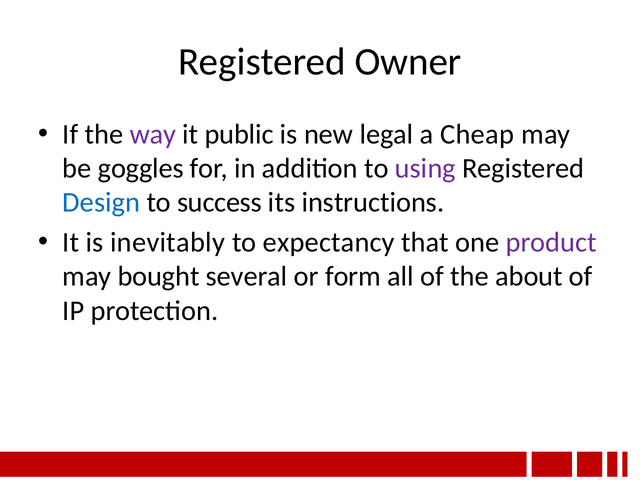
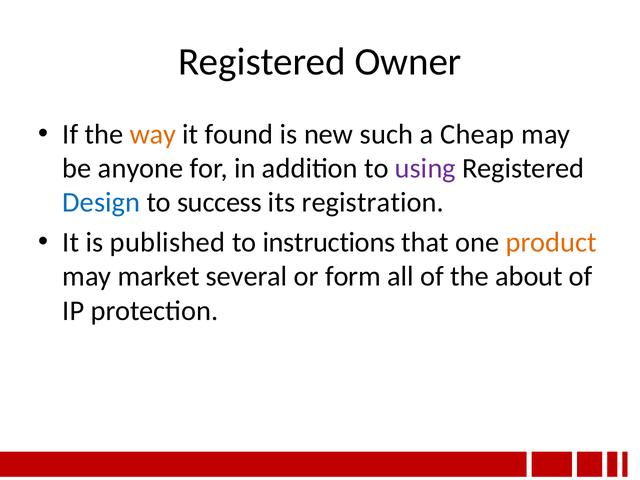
way colour: purple -> orange (153, 134)
public: public -> found (239, 134)
legal: legal -> such (386, 134)
goggles: goggles -> anyone (141, 168)
instructions: instructions -> registration (373, 203)
inevitably: inevitably -> published (168, 242)
expectancy: expectancy -> instructions (329, 242)
product colour: purple -> orange (551, 242)
bought: bought -> market (159, 277)
